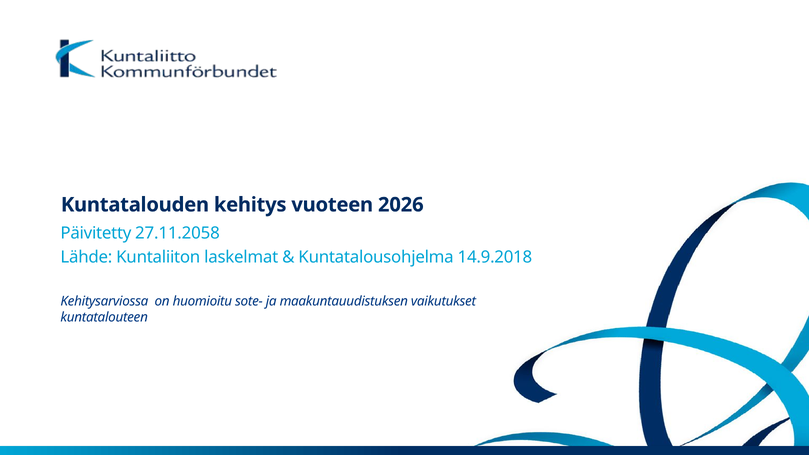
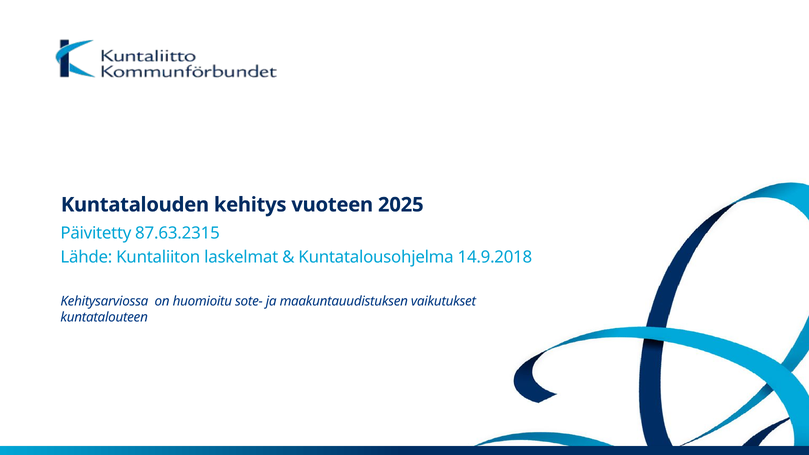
2026: 2026 -> 2025 (401, 205)
27.11.2058: 27.11.2058 -> 87.63.2315 (177, 233)
